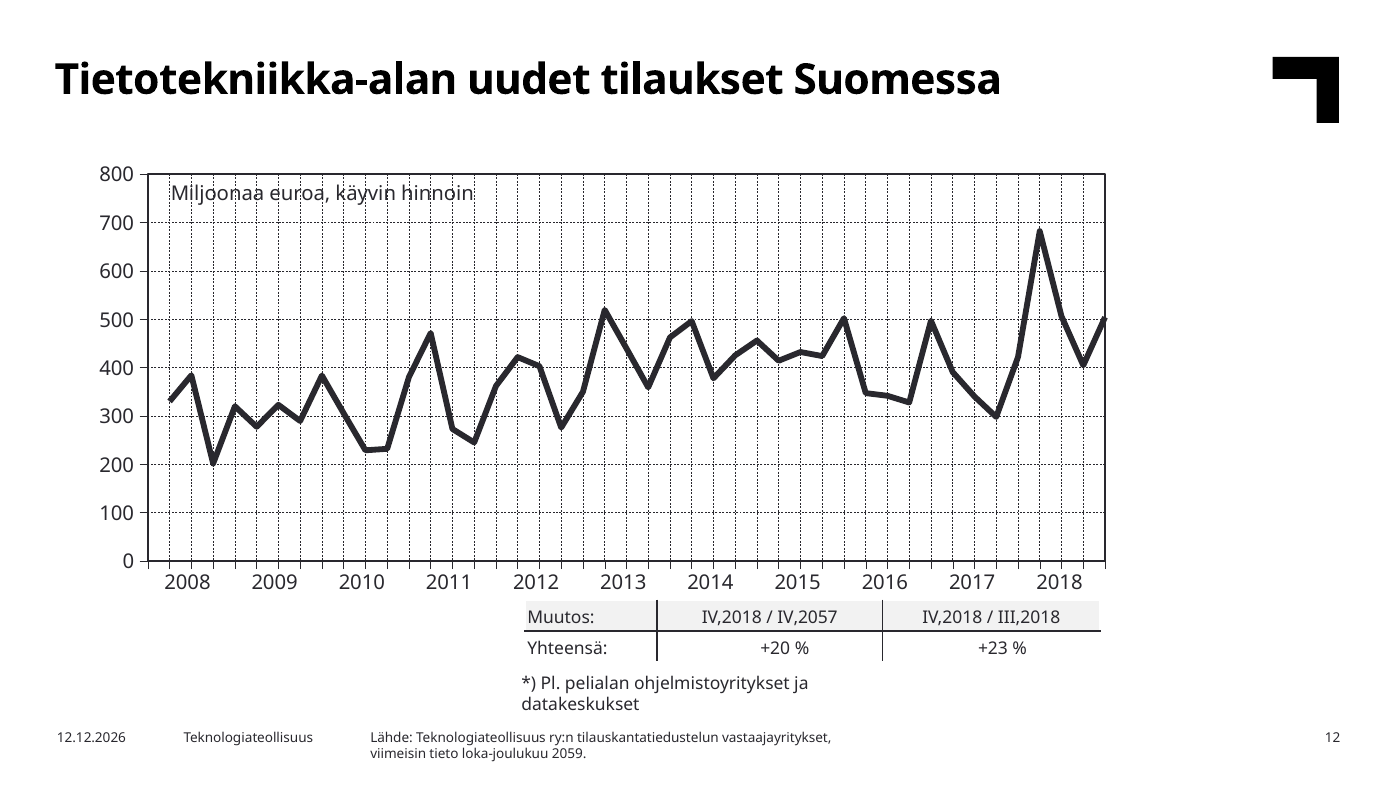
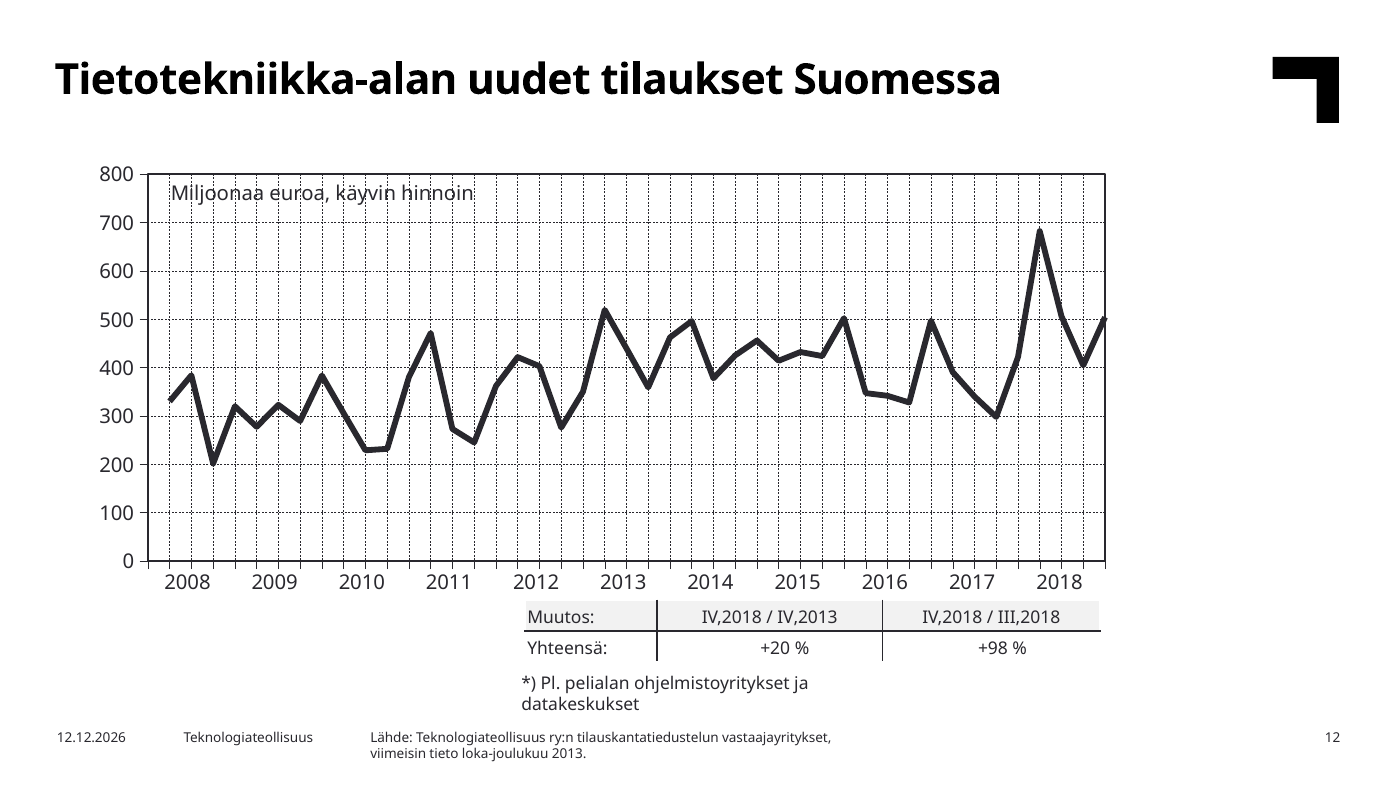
IV,2057: IV,2057 -> IV,2013 (808, 618)
+23: +23 -> +98 (993, 649)
loka-joulukuu 2059: 2059 -> 2013 (569, 754)
